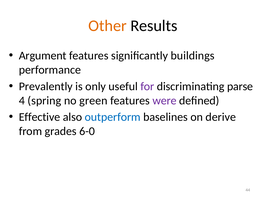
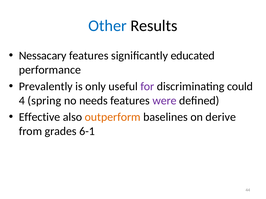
Other colour: orange -> blue (108, 26)
Argument: Argument -> Nessacary (43, 56)
buildings: buildings -> educated (193, 56)
parse: parse -> could (240, 87)
green: green -> needs (93, 101)
outperform colour: blue -> orange (113, 117)
6-0: 6-0 -> 6-1 (87, 132)
